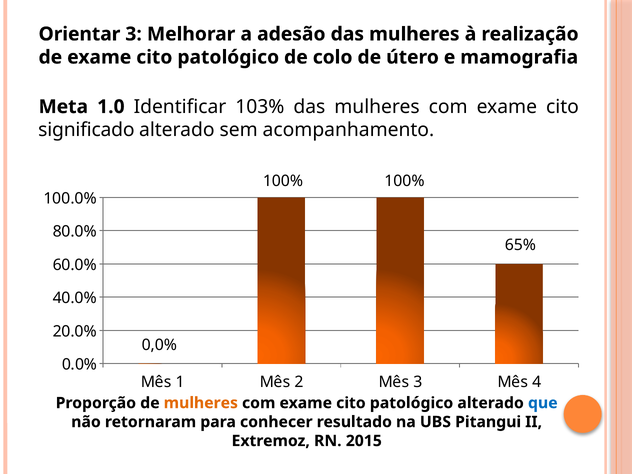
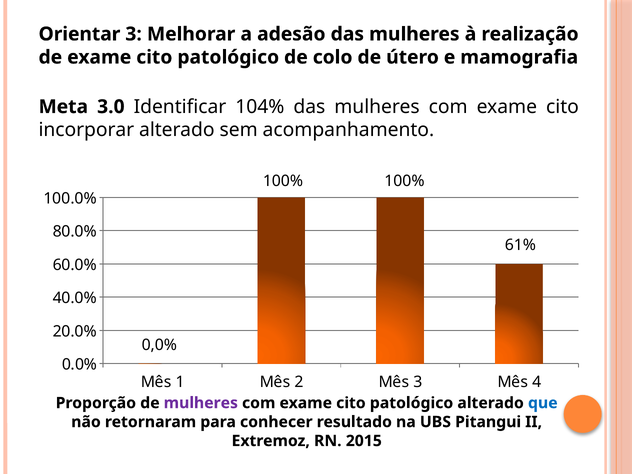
1.0: 1.0 -> 3.0 (111, 107)
103%: 103% -> 104% (260, 107)
significado: significado -> incorporar (86, 130)
65%: 65% -> 61% (520, 245)
mulheres colour: orange -> purple (201, 403)
